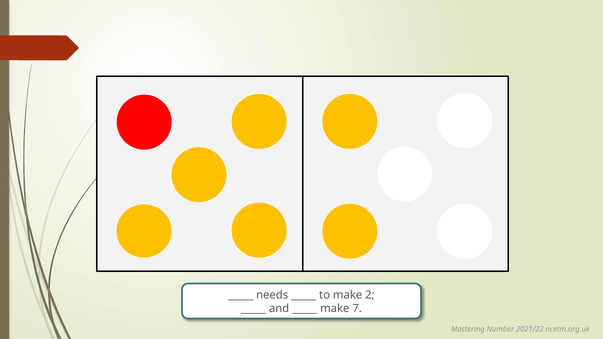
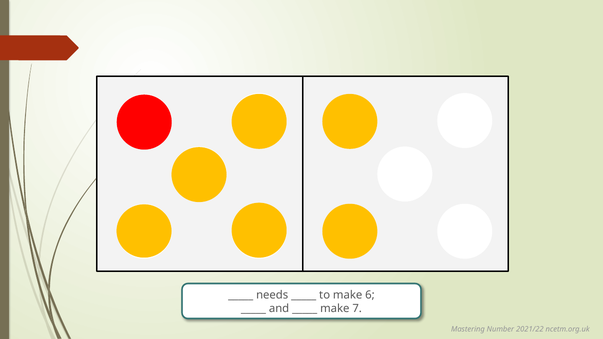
2: 2 -> 6 (370, 295)
